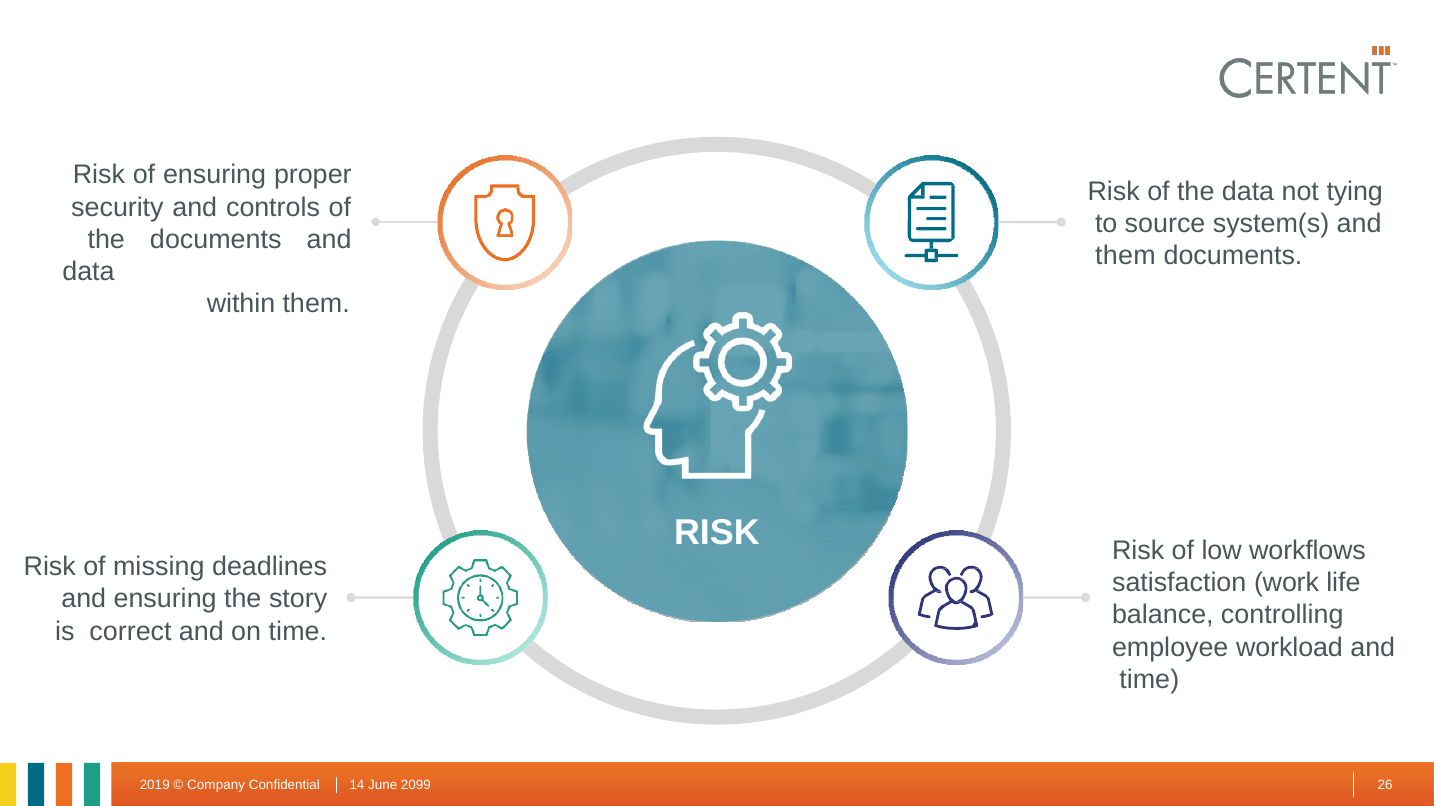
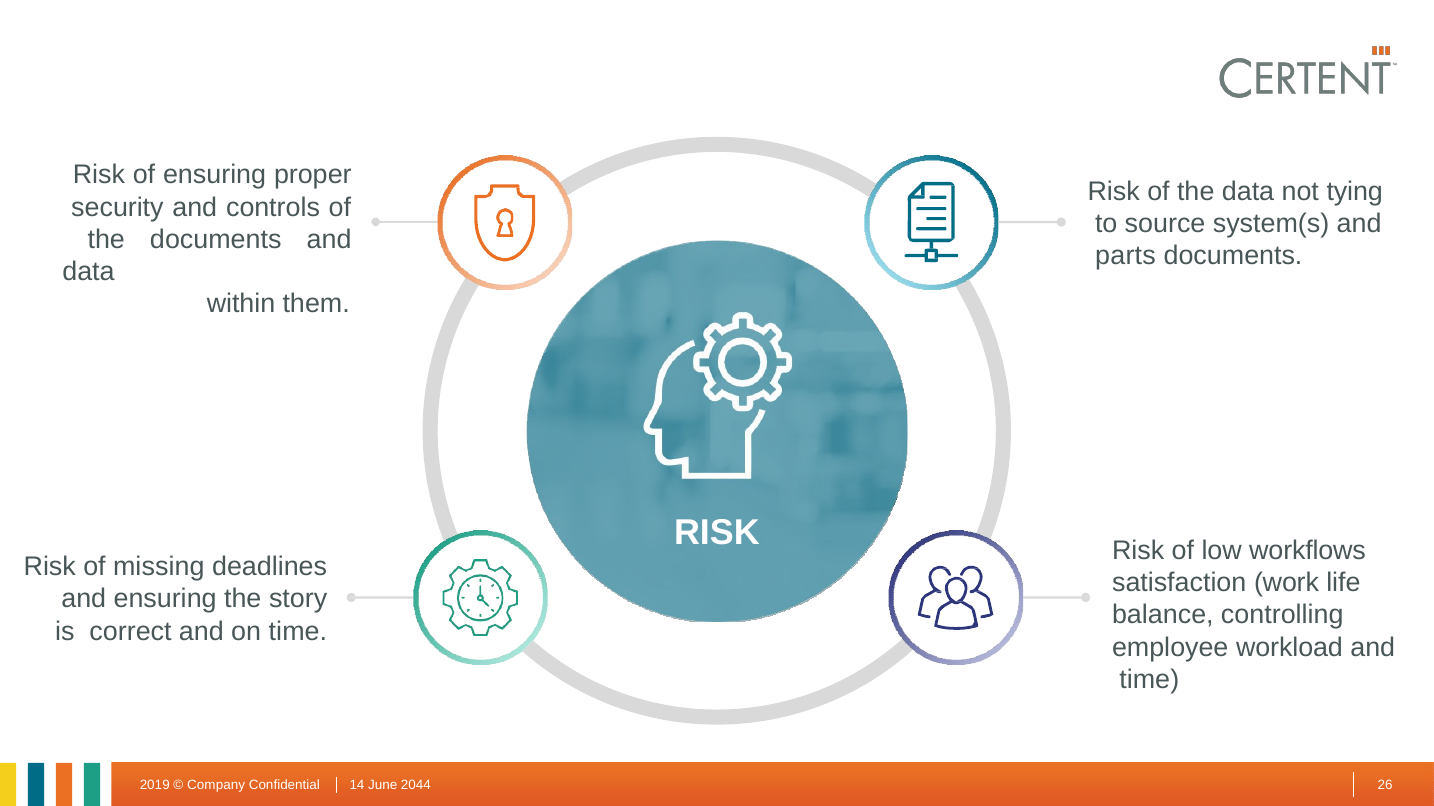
them: them -> parts (1125, 256)
2099: 2099 -> 2044 (416, 786)
